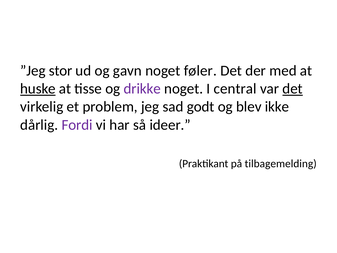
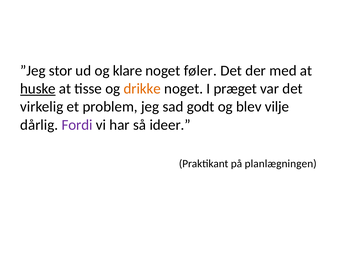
gavn: gavn -> klare (127, 71)
drikke colour: purple -> orange (142, 89)
central: central -> præget (235, 89)
det underline: present -> none (293, 89)
ikke: ikke -> vilje (277, 107)
tilbagemelding: tilbagemelding -> planlægningen (281, 163)
